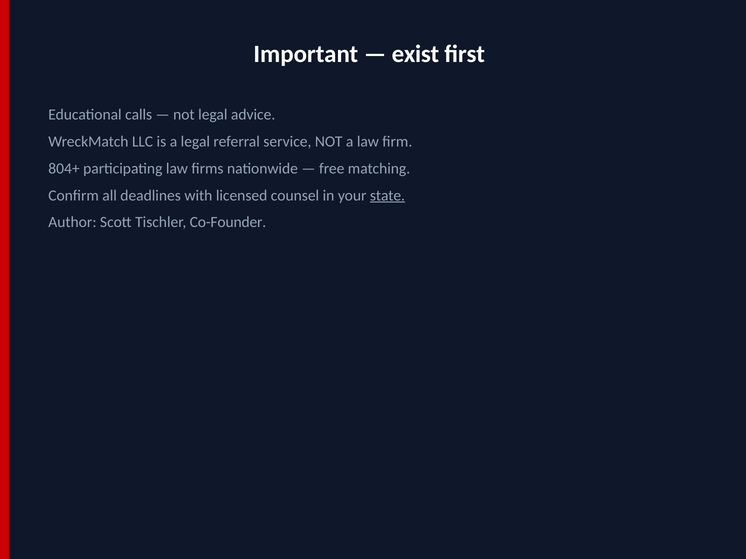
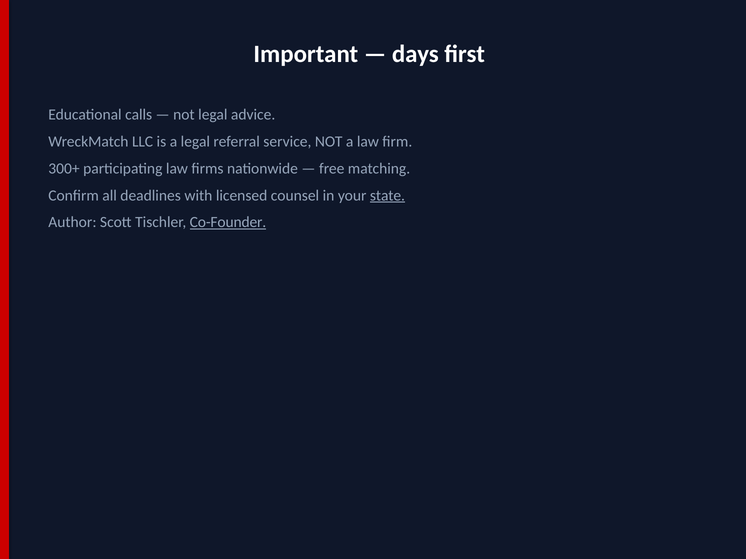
exist: exist -> days (415, 54)
804+: 804+ -> 300+ (64, 169)
Co-Founder underline: none -> present (228, 223)
